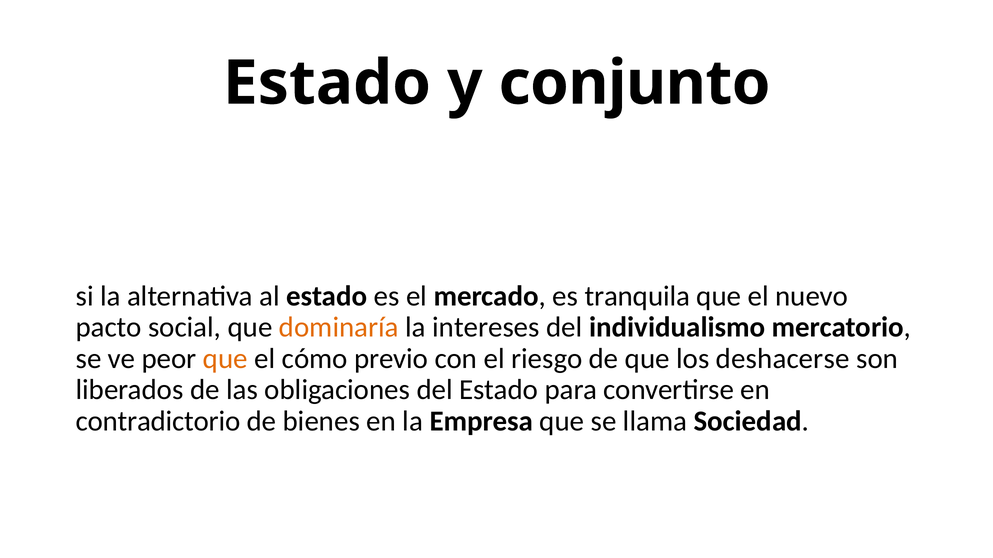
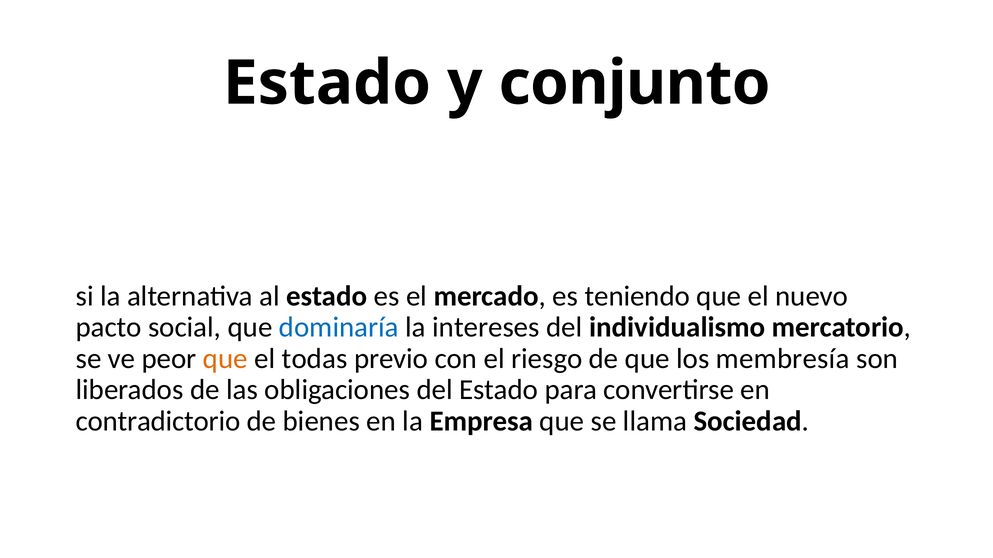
tranquila: tranquila -> teniendo (637, 296)
dominaría colour: orange -> blue (339, 328)
cómo: cómo -> todas (315, 359)
deshacerse: deshacerse -> membresía (783, 359)
